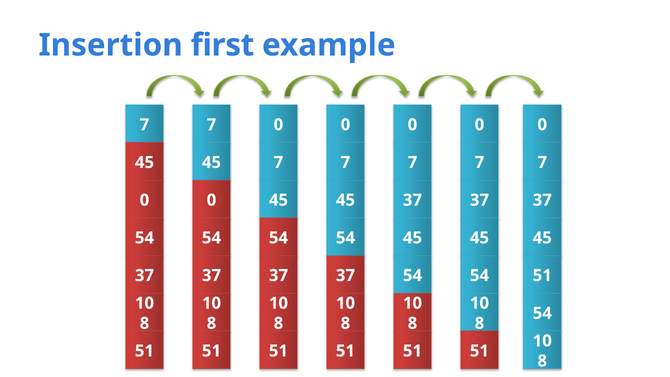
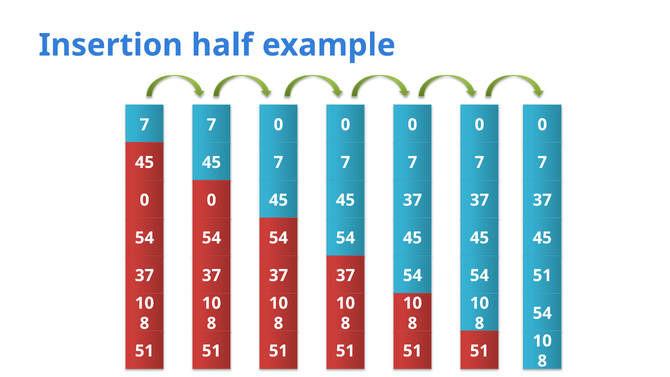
first: first -> half (222, 45)
